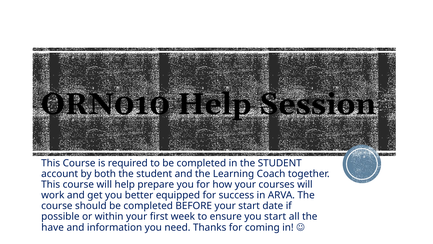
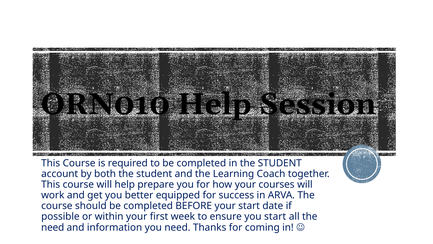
have: have -> need (53, 227)
